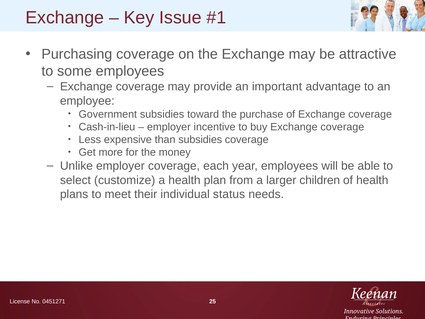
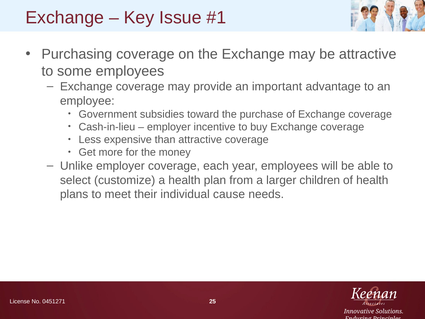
than subsidies: subsidies -> attractive (200, 140)
status: status -> cause (229, 194)
